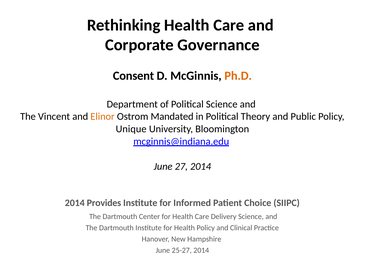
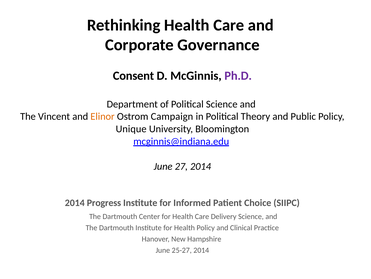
Ph.D colour: orange -> purple (238, 76)
Mandated: Mandated -> Campaign (172, 116)
Provides: Provides -> Progress (104, 202)
